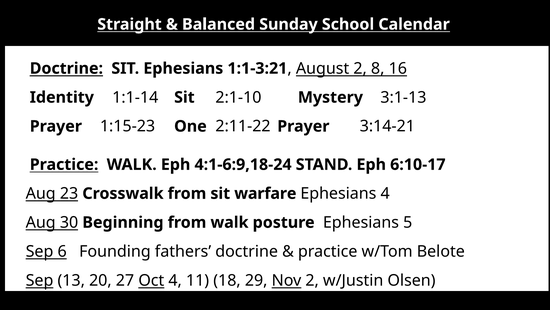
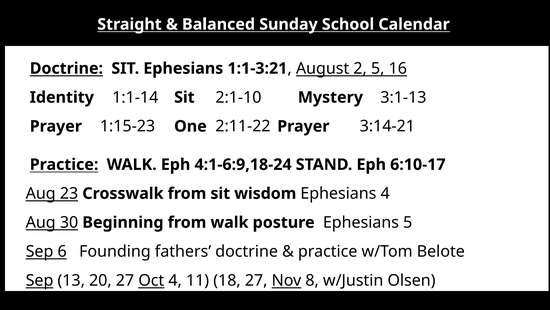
2 8: 8 -> 5 (378, 68)
warfare: warfare -> wisdom (265, 193)
18 29: 29 -> 27 (256, 280)
Nov 2: 2 -> 8 (312, 280)
